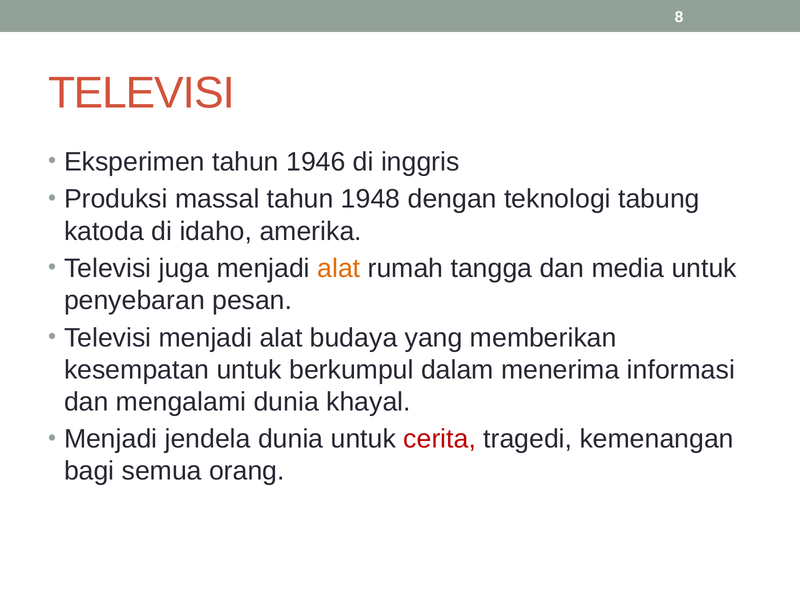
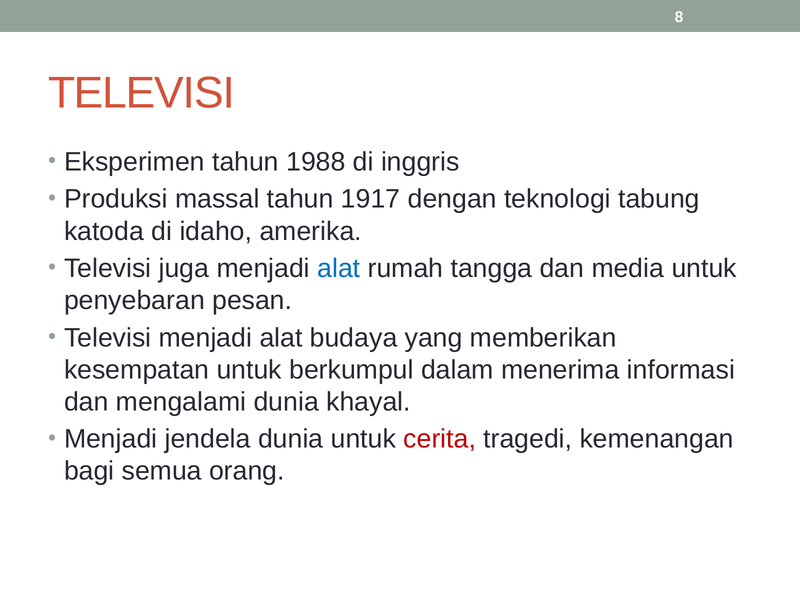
1946: 1946 -> 1988 (316, 162)
1948: 1948 -> 1917 (371, 199)
alat colour: orange -> blue (339, 269)
